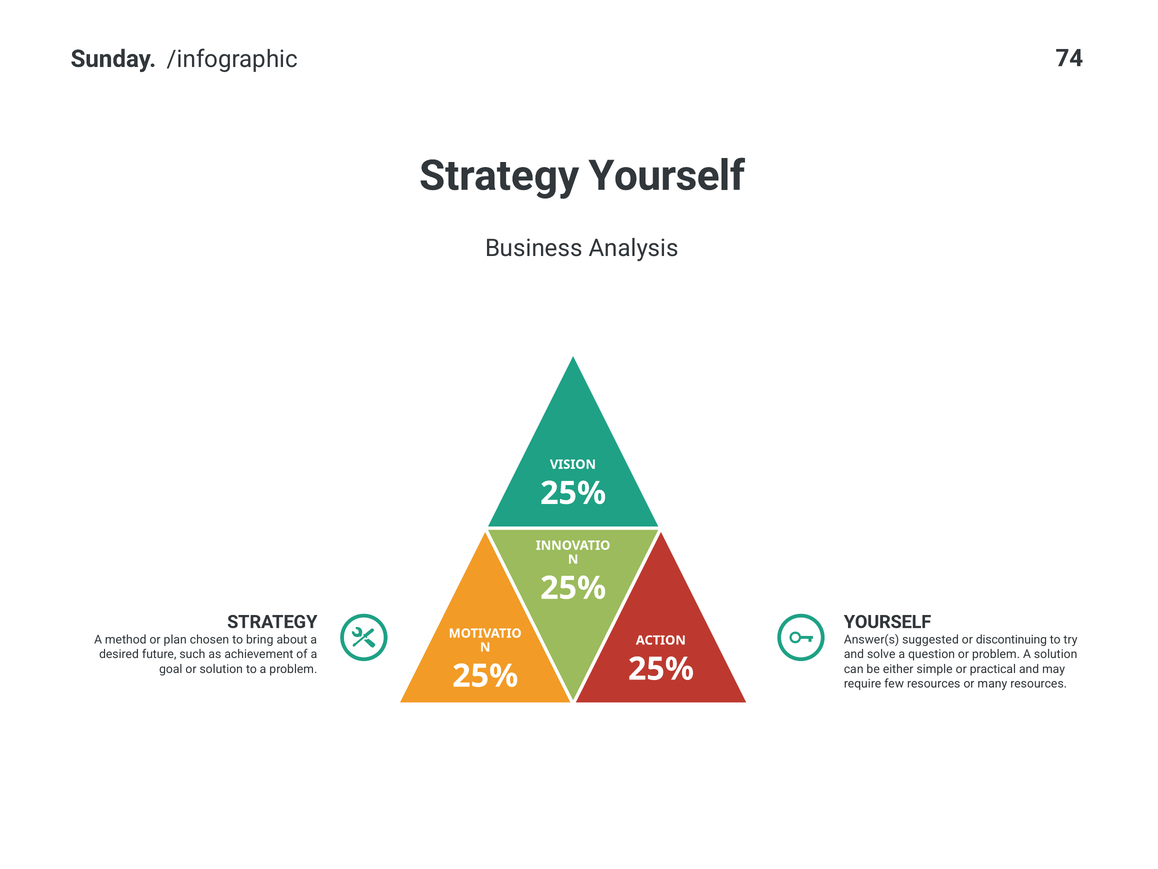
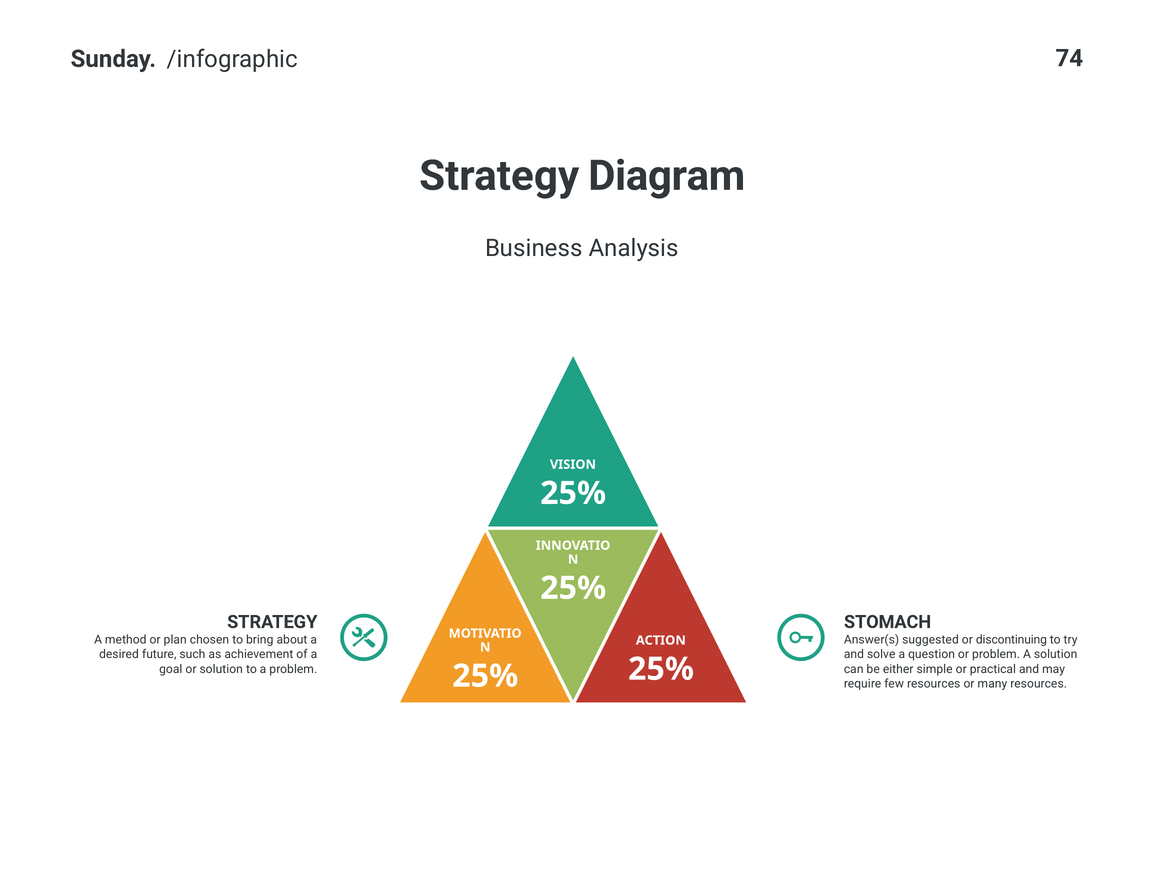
Strategy Yourself: Yourself -> Diagram (667, 176)
YOURSELF: YOURSELF -> STOMACH (888, 622)
